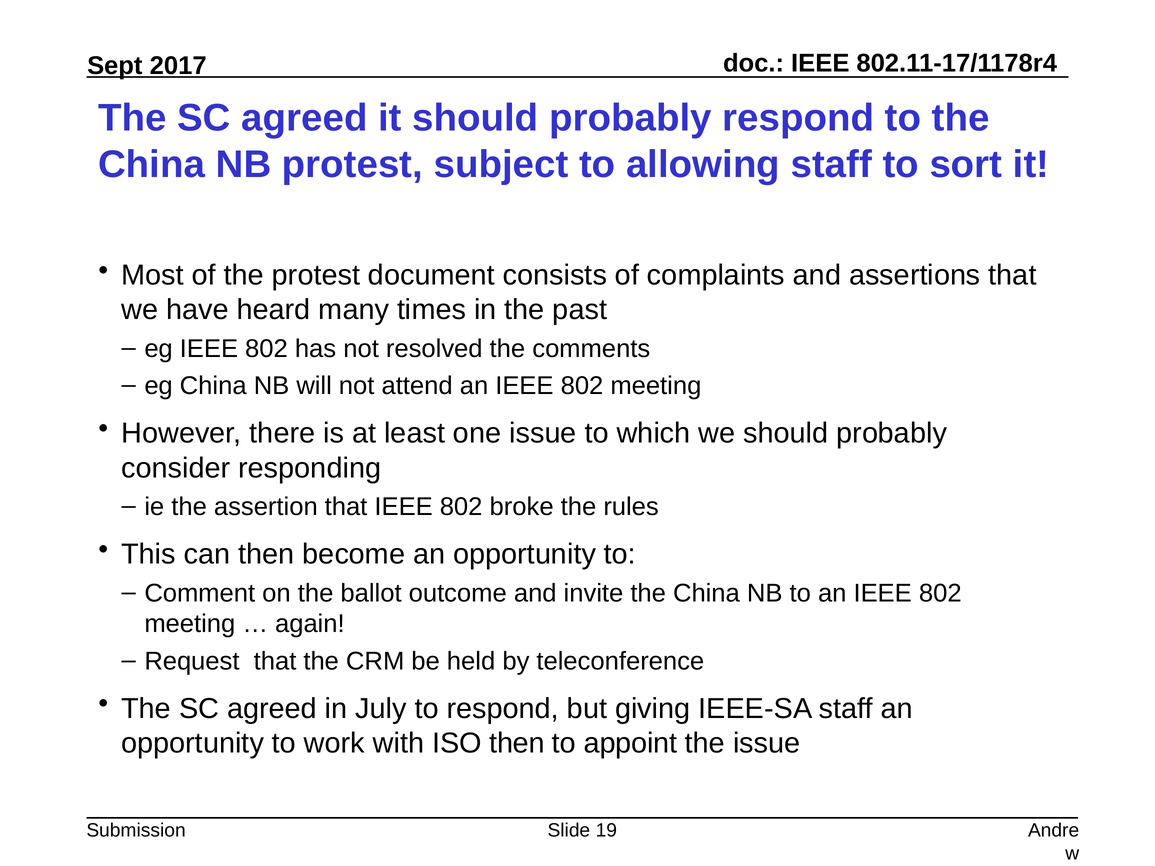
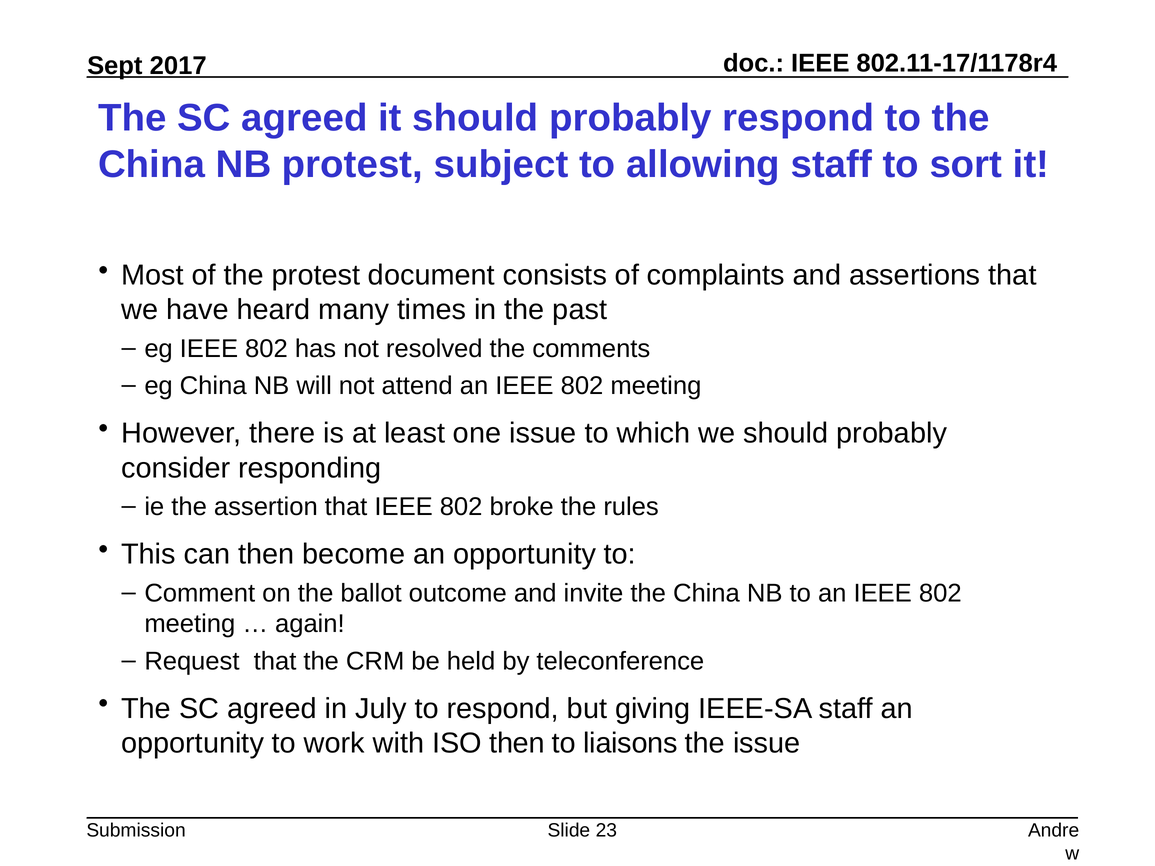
appoint: appoint -> liaisons (630, 743)
19: 19 -> 23 (606, 831)
